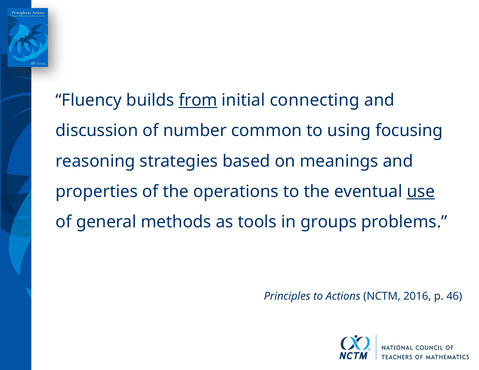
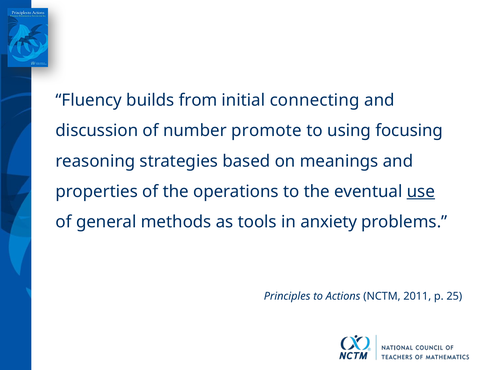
from underline: present -> none (198, 100)
common: common -> promote (267, 131)
groups: groups -> anxiety (329, 222)
2016: 2016 -> 2011 (417, 296)
46: 46 -> 25 (454, 296)
